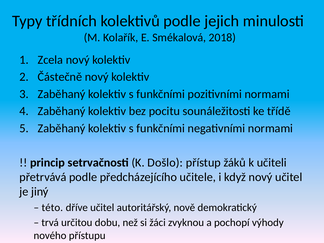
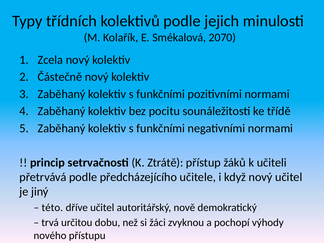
2018: 2018 -> 2070 (222, 37)
Došlo: Došlo -> Ztrátě (165, 163)
